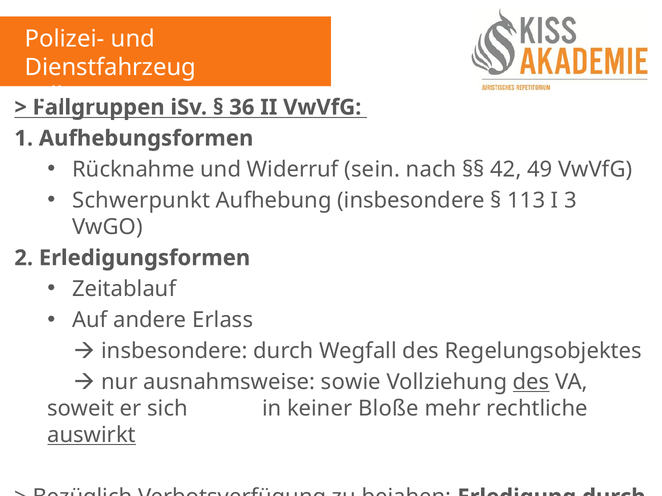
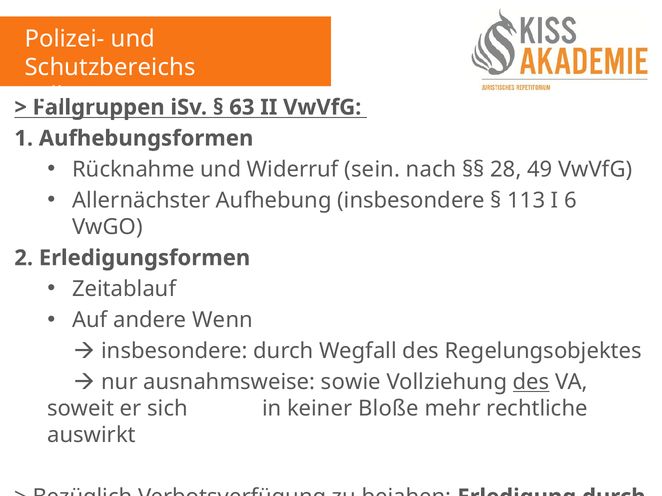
Dienstfahrzeug: Dienstfahrzeug -> Schutzbereichs (110, 67)
36: 36 -> 63 (242, 107)
42: 42 -> 28 (506, 170)
Schwerpunkt: Schwerpunkt -> Allernächster (141, 201)
3: 3 -> 6 (570, 201)
Erlass: Erlass -> Wenn (223, 320)
auswirkt underline: present -> none (92, 435)
